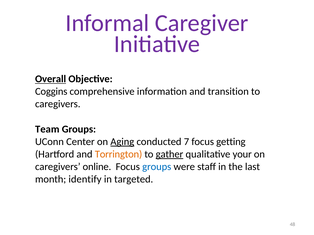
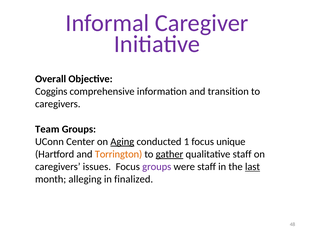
Overall underline: present -> none (51, 79)
7: 7 -> 1 (186, 142)
getting: getting -> unique (231, 142)
qualitative your: your -> staff (242, 154)
online: online -> issues (97, 167)
groups colour: blue -> purple (157, 167)
last underline: none -> present (252, 167)
identify: identify -> alleging (85, 180)
targeted: targeted -> finalized (134, 180)
